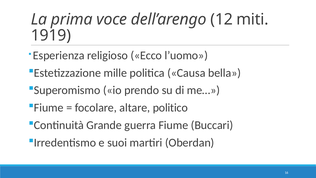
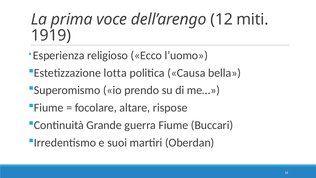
mille: mille -> lotta (115, 73)
politico: politico -> rispose (170, 108)
